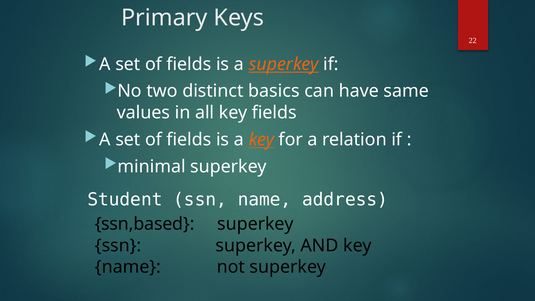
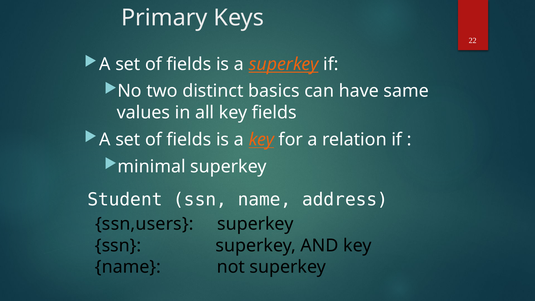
ssn,based: ssn,based -> ssn,users (144, 224)
